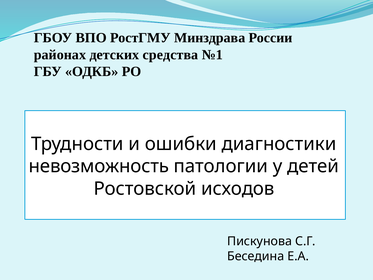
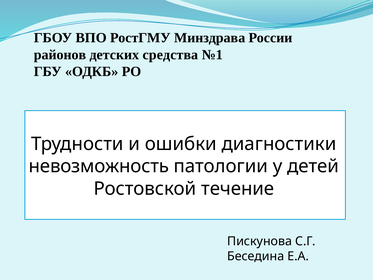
районах: районах -> районов (60, 55)
исходов: исходов -> течение (238, 189)
